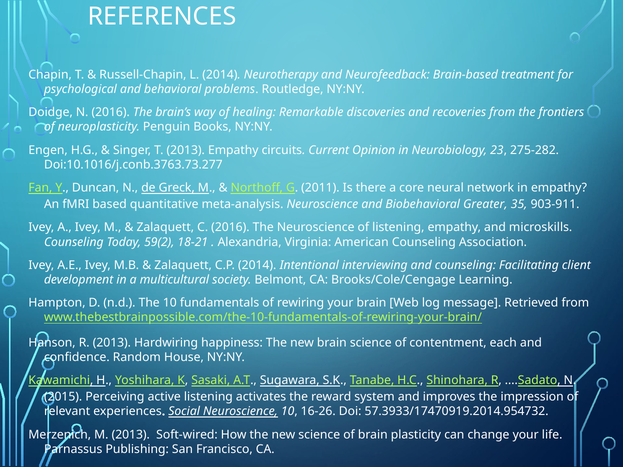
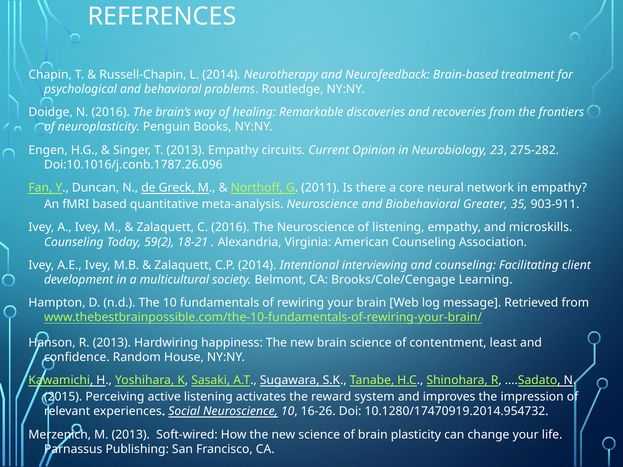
Doi:10.1016/j.conb.3763.73.277: Doi:10.1016/j.conb.3763.73.277 -> Doi:10.1016/j.conb.1787.26.096 (133, 165)
each: each -> least (503, 343)
57.3933/17470919.2014.954732: 57.3933/17470919.2014.954732 -> 10.1280/17470919.2014.954732 (457, 412)
